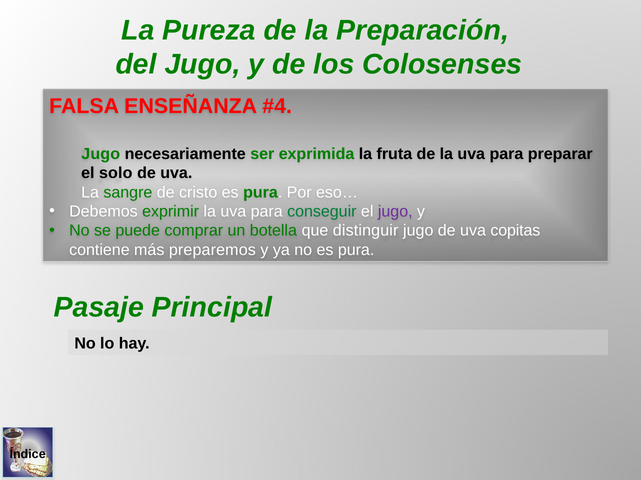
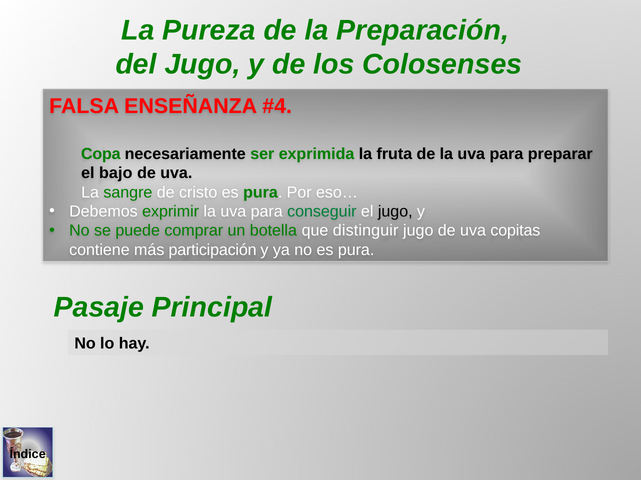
Jugo: Jugo -> Copa (101, 154)
solo: solo -> bajo (116, 173)
jugo colour: purple -> black (395, 212)
preparemos: preparemos -> participación (213, 250)
